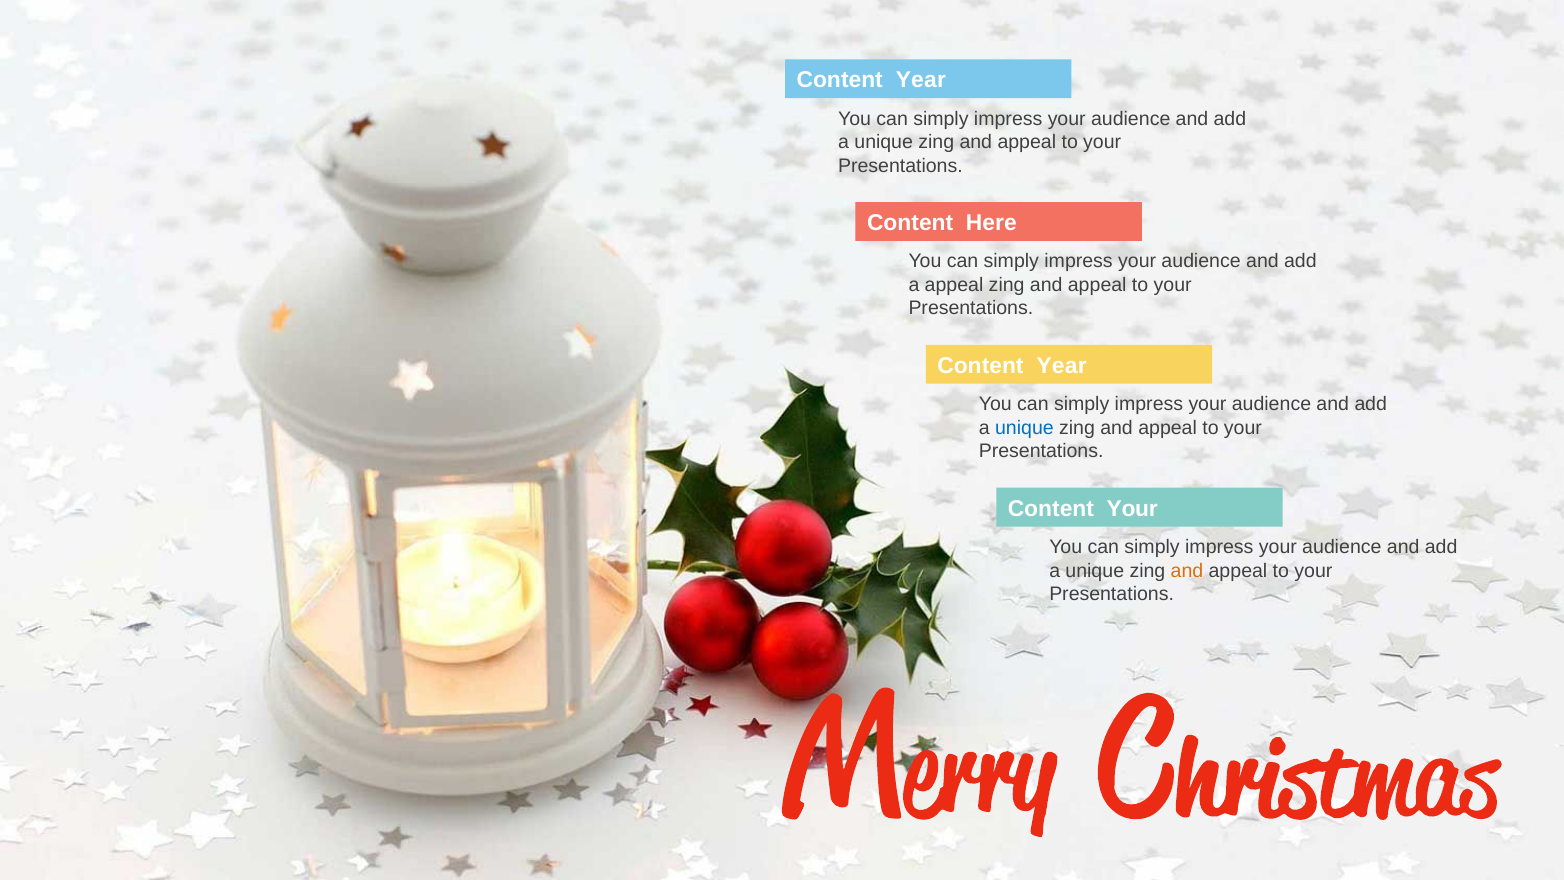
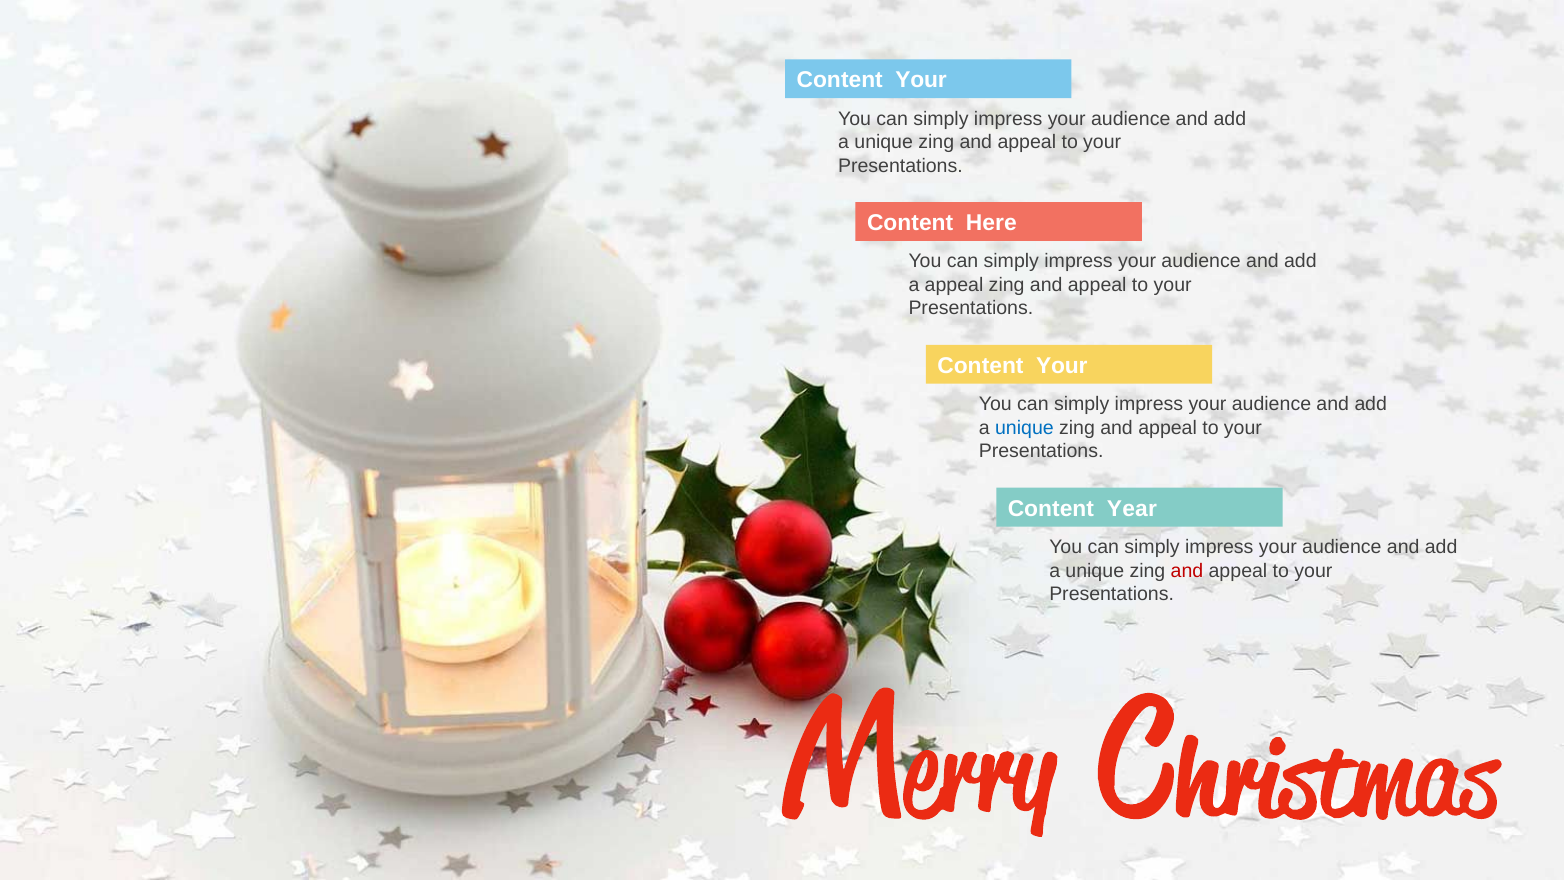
Year: Year -> Your (921, 80)
Year: Year -> Your (1062, 366)
Content Your: Your -> Year (1132, 509)
and colour: orange -> red (1187, 570)
